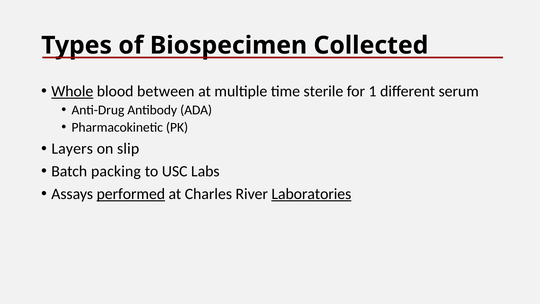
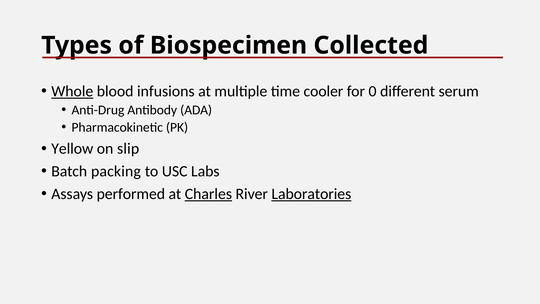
between: between -> infusions (166, 91)
sterile: sterile -> cooler (323, 91)
1: 1 -> 0 (373, 91)
Layers: Layers -> Yellow (72, 149)
performed underline: present -> none (131, 194)
Charles underline: none -> present (208, 194)
